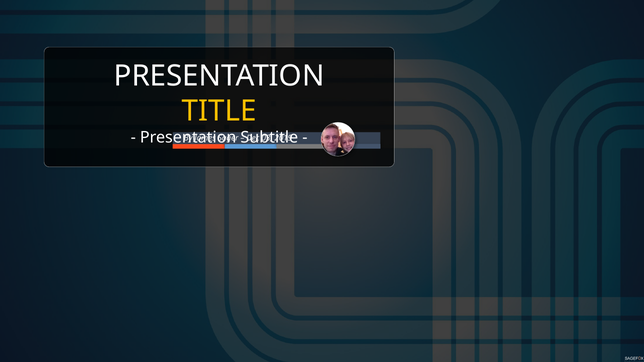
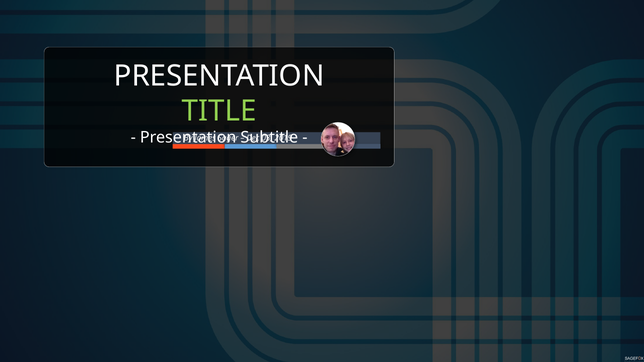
TITLE colour: yellow -> light green (219, 111)
